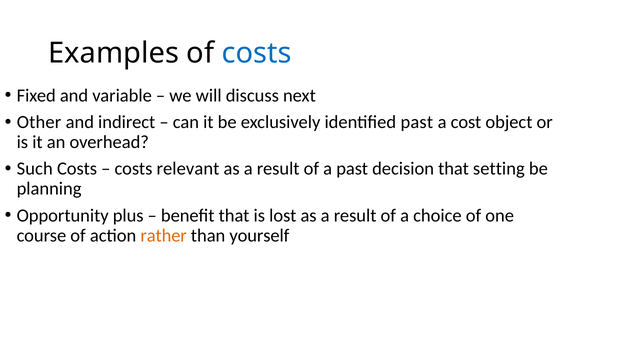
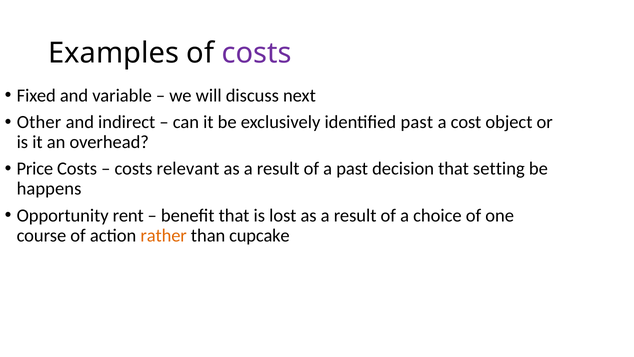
costs colour: blue -> purple (257, 53)
Such: Such -> Price (35, 169)
planning: planning -> happens (49, 189)
plus: plus -> rent (128, 215)
yourself: yourself -> cupcake (259, 235)
